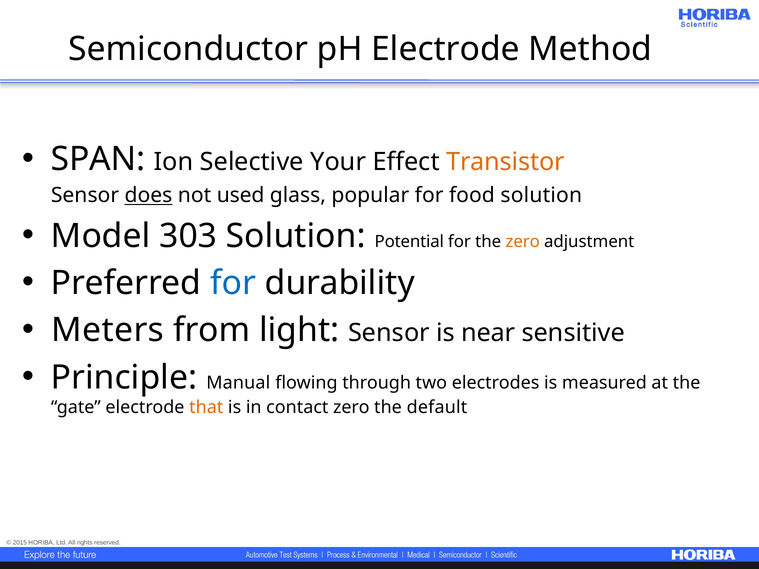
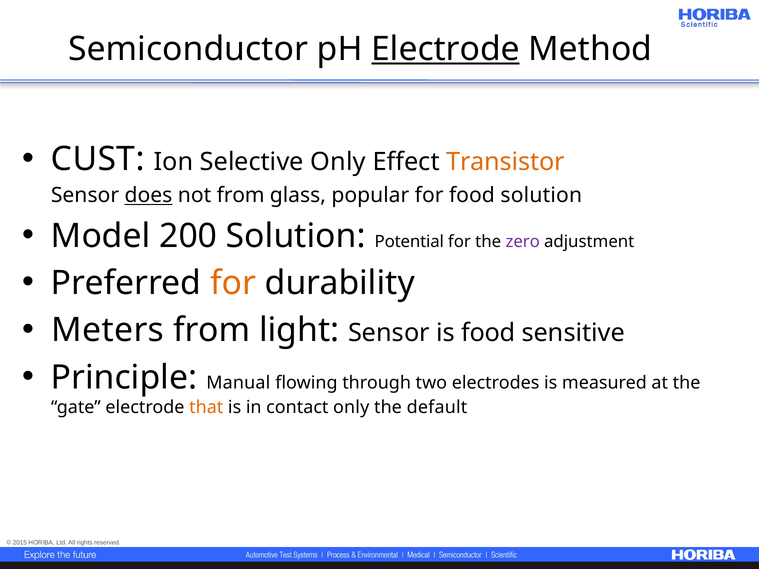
Electrode underline: none -> present (445, 49)
SPAN: SPAN -> CUST (98, 159)
Selective Your: Your -> Only (338, 162)
not used: used -> from (241, 195)
303: 303 -> 200 (188, 236)
zero colour: orange -> purple (523, 242)
for colour: blue -> orange (233, 283)
is near: near -> food (488, 333)
contact zero: zero -> only (351, 408)
